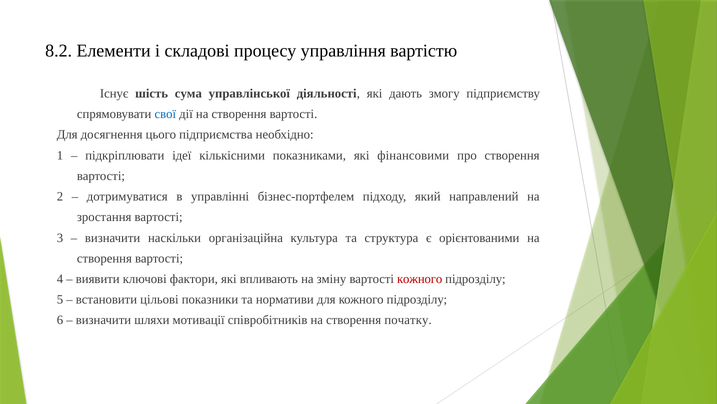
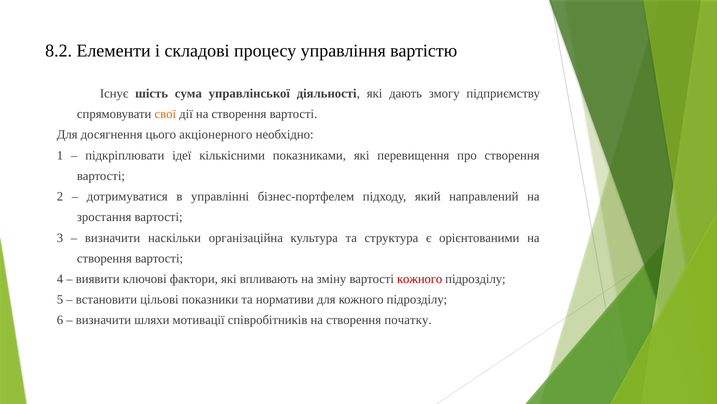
свої colour: blue -> orange (165, 114)
підприємства: підприємства -> акціонерного (216, 135)
фінансовими: фінансовими -> перевищення (413, 155)
